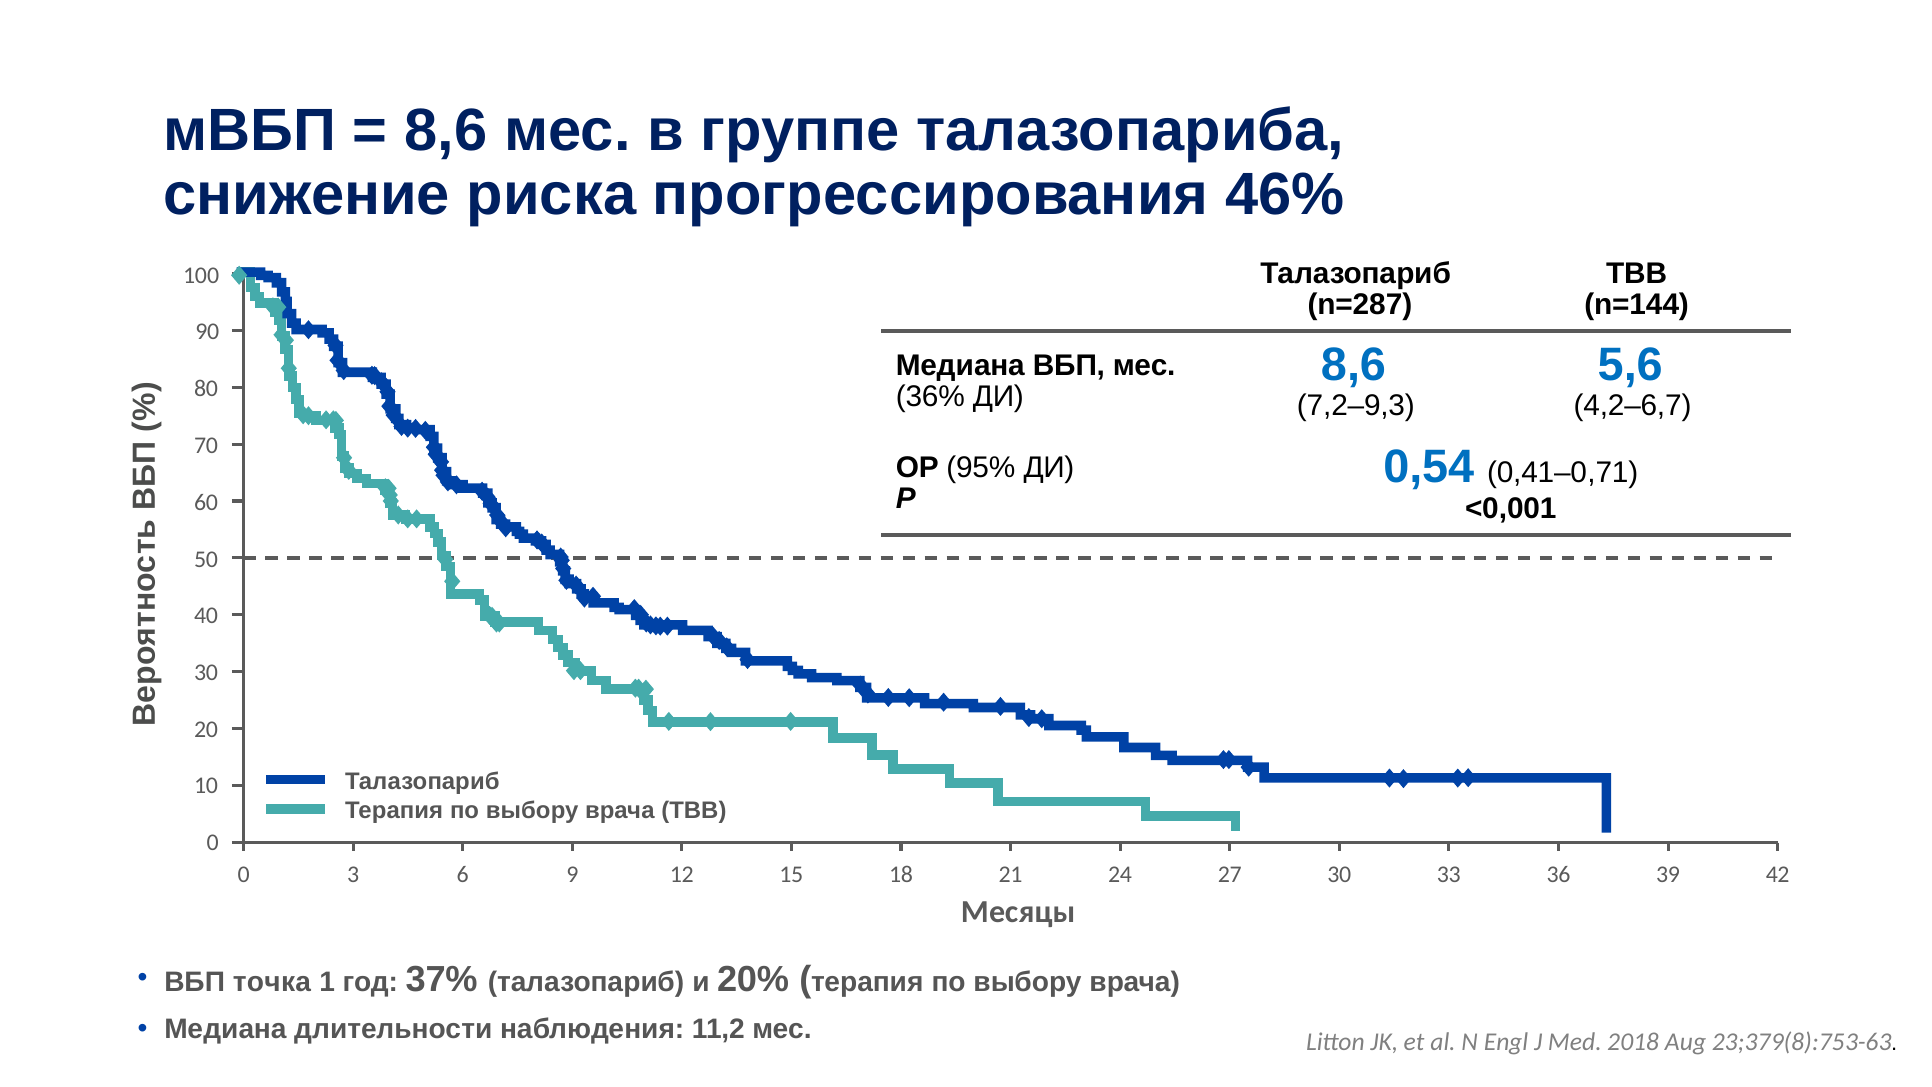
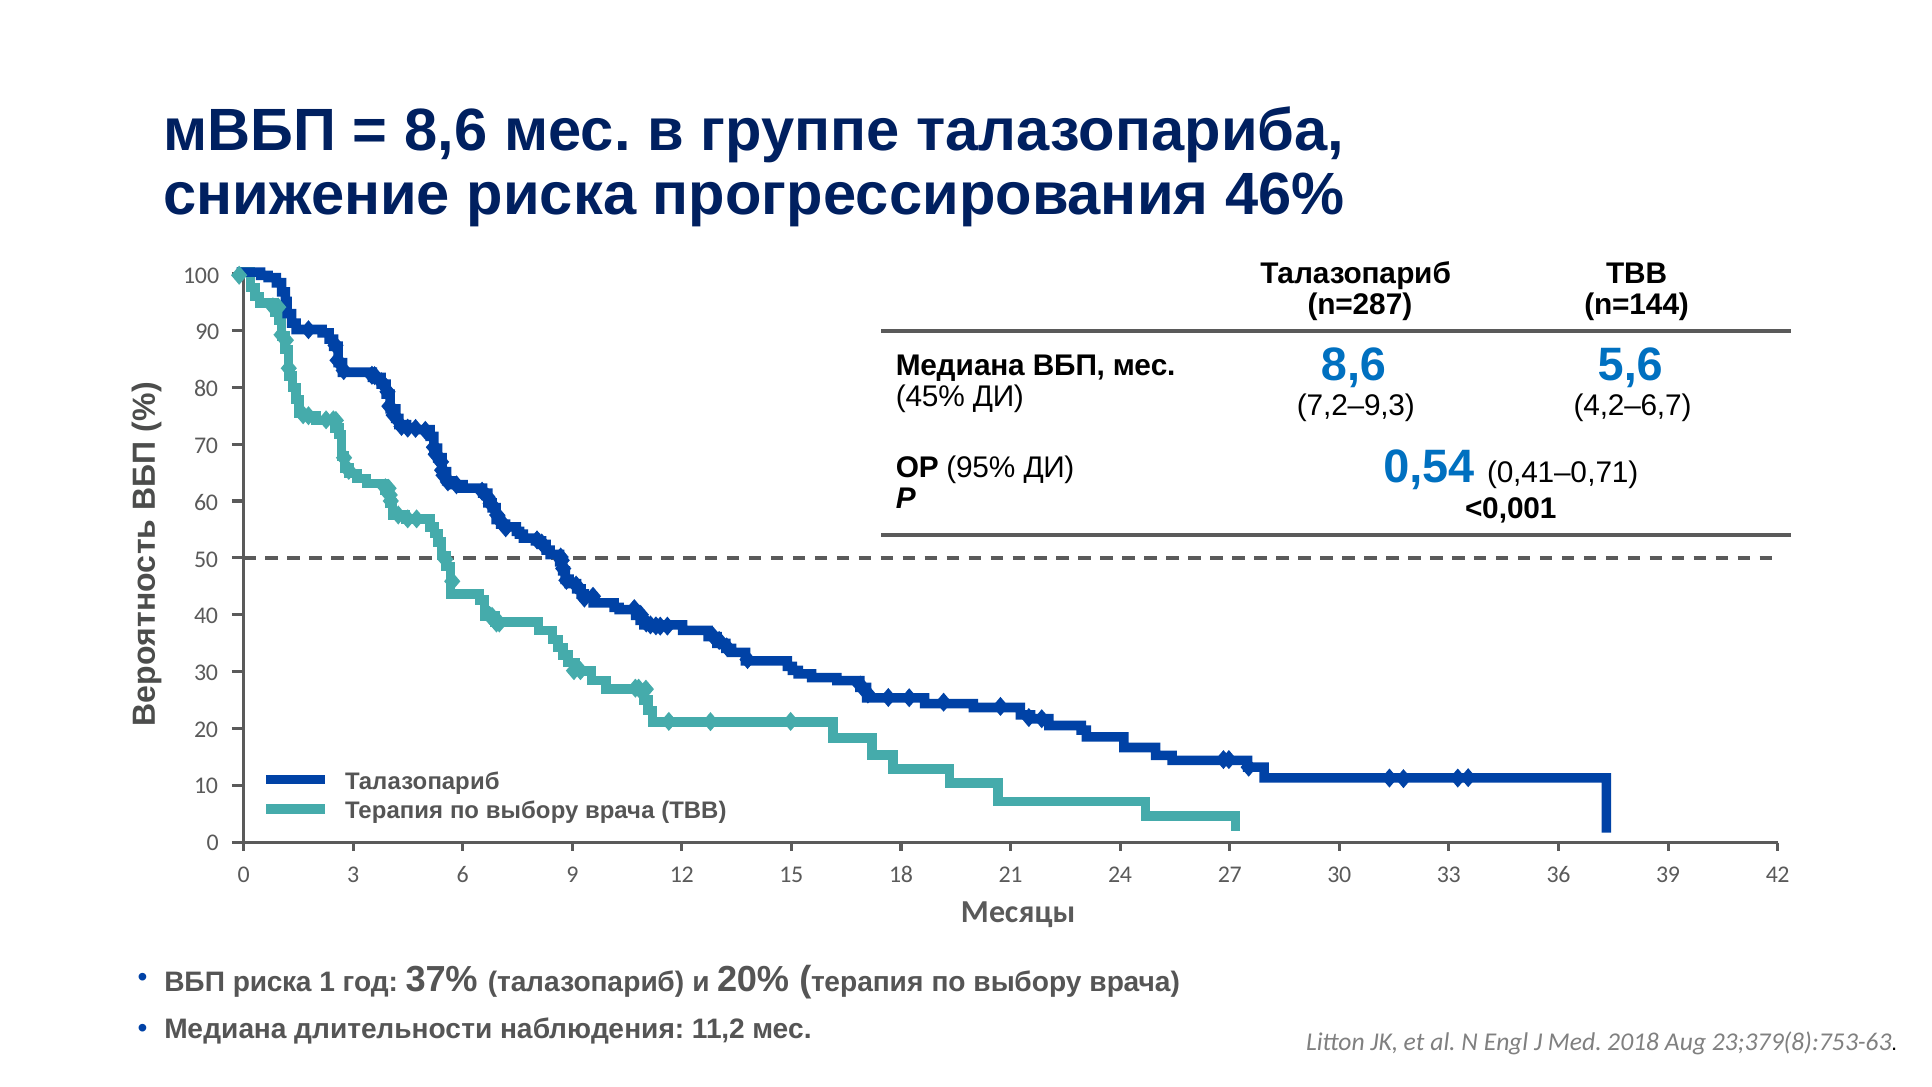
36%: 36% -> 45% (930, 397)
ВБП точка: точка -> риска (272, 982)
